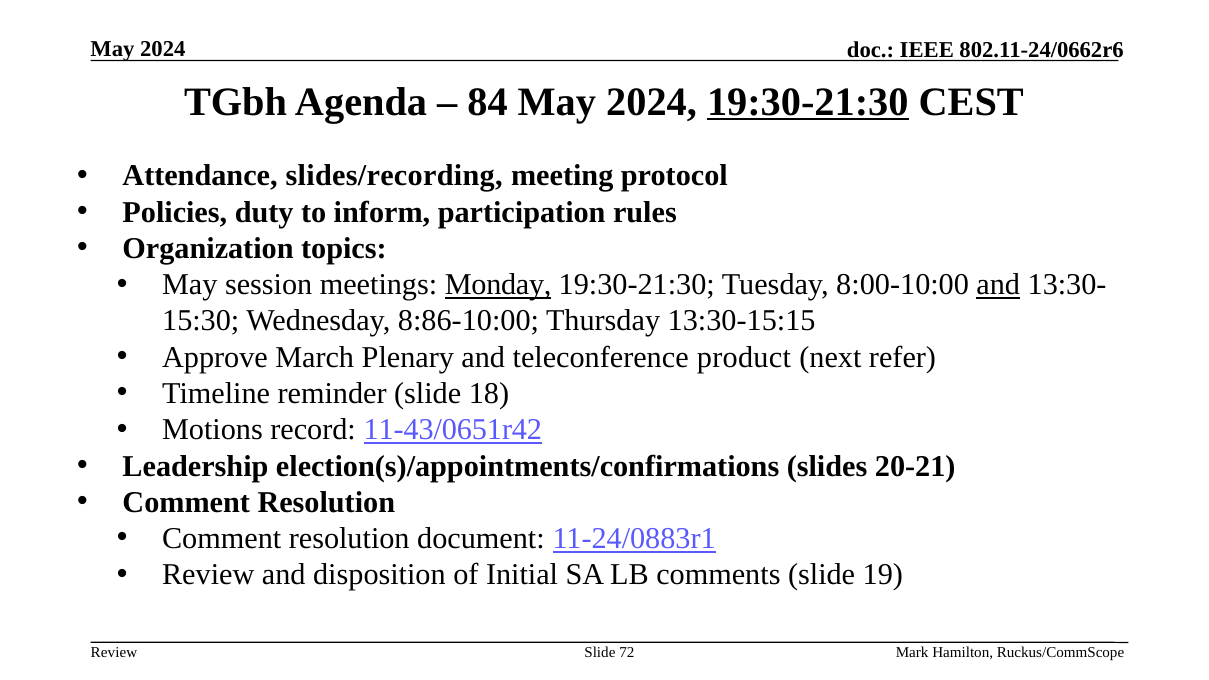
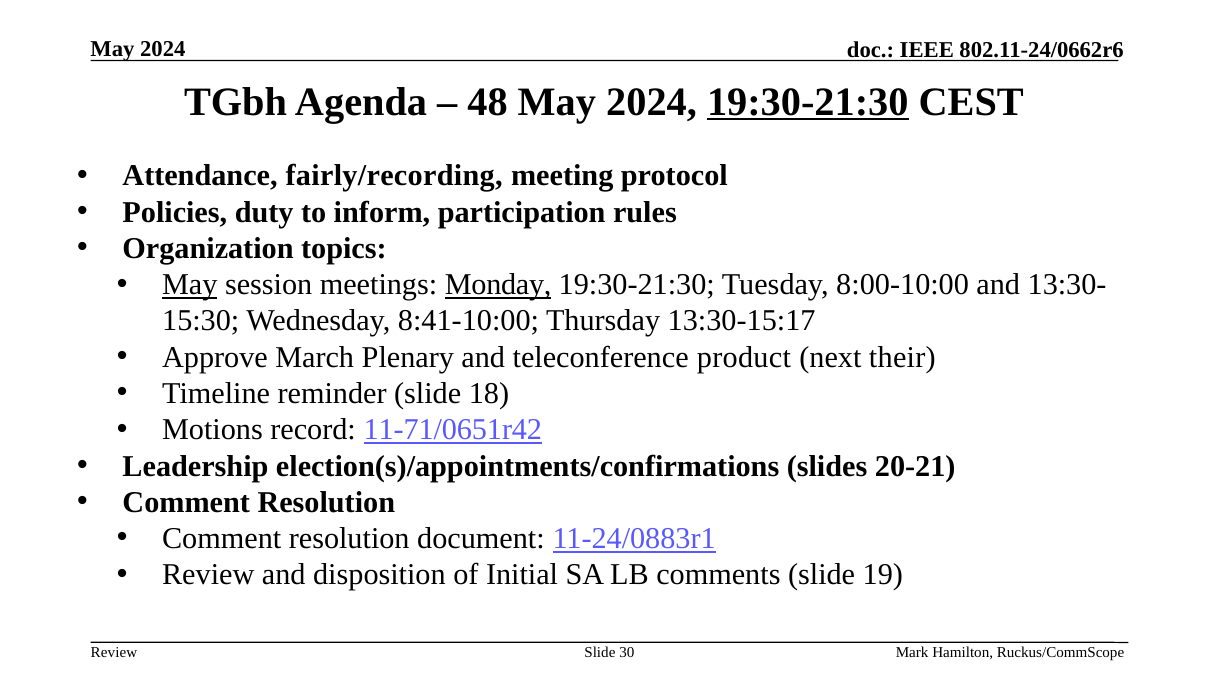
84: 84 -> 48 (488, 102)
slides/recording: slides/recording -> fairly/recording (394, 176)
May underline: none -> present (190, 285)
and underline: present -> none (998, 285)
8:86-10:00: 8:86-10:00 -> 8:41-10:00 (468, 321)
13:30-15:15: 13:30-15:15 -> 13:30-15:17 (742, 321)
refer: refer -> their (902, 357)
11-43/0651r42: 11-43/0651r42 -> 11-71/0651r42 (453, 430)
72: 72 -> 30 (627, 652)
